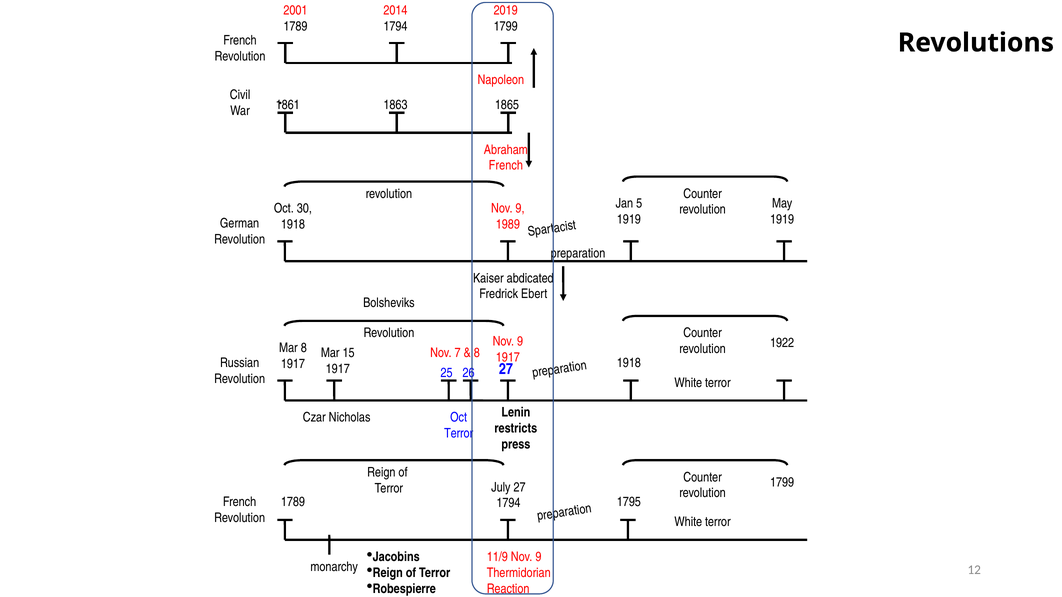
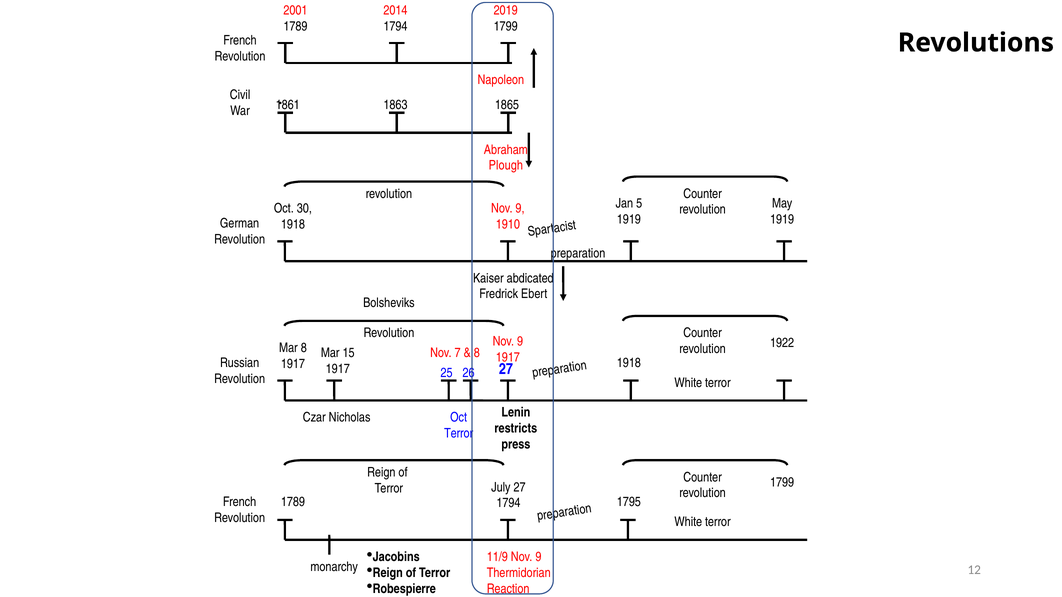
French: French -> Plough (506, 166)
1989: 1989 -> 1910 (508, 225)
